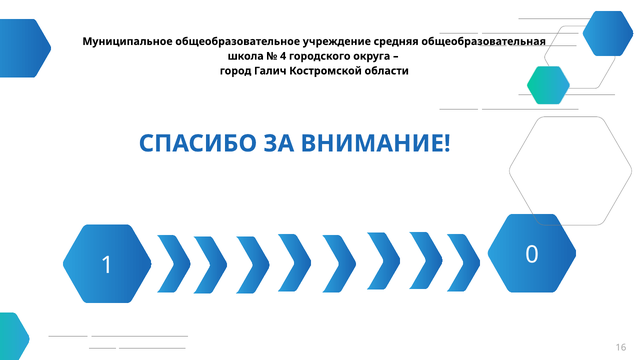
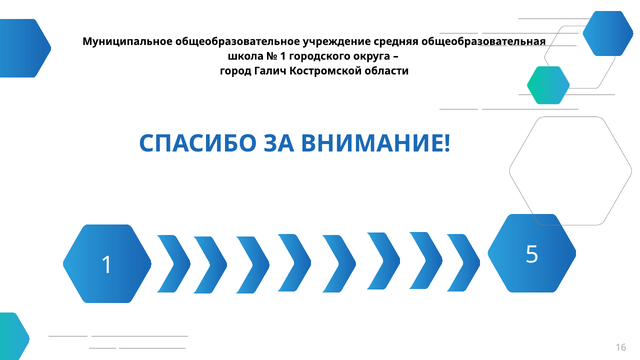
4: 4 -> 1 (283, 56)
0: 0 -> 5 (532, 255)
